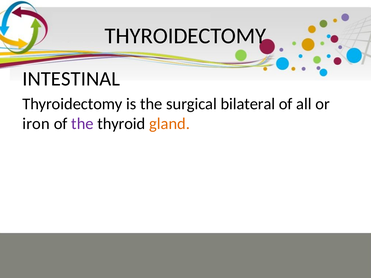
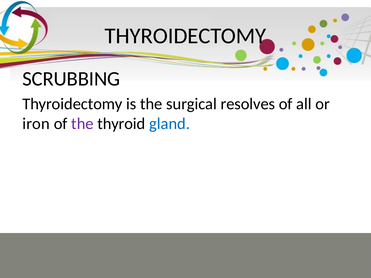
INTESTINAL: INTESTINAL -> SCRUBBING (71, 79)
bilateral: bilateral -> resolves (248, 104)
gland colour: orange -> blue (170, 124)
